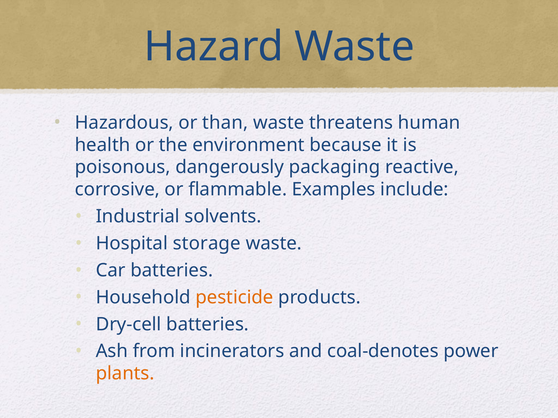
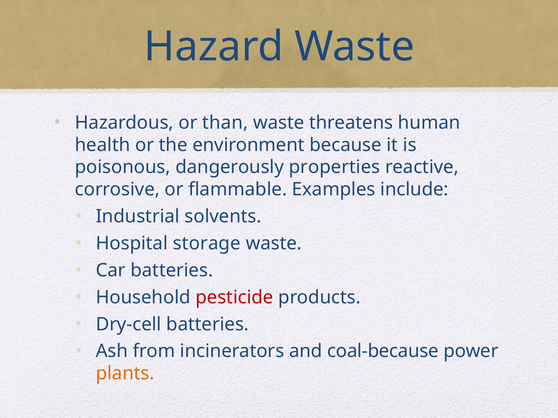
packaging: packaging -> properties (335, 167)
pesticide colour: orange -> red (234, 298)
coal-denotes: coal-denotes -> coal-because (383, 352)
